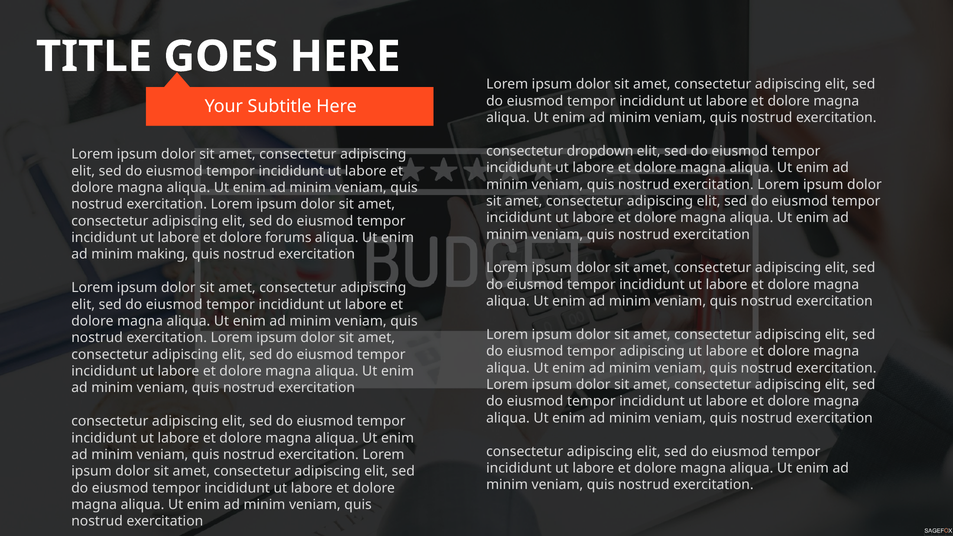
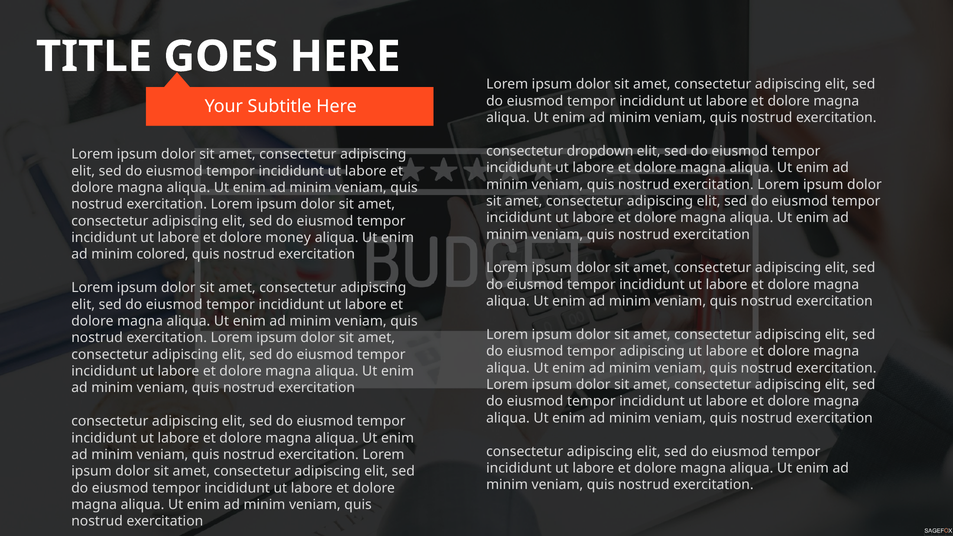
forums: forums -> money (288, 238)
making: making -> colored (163, 254)
